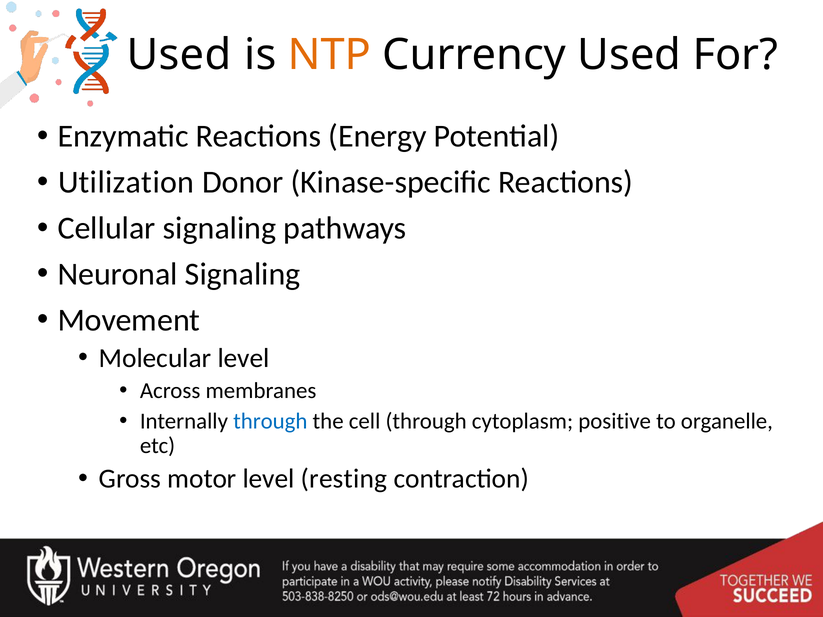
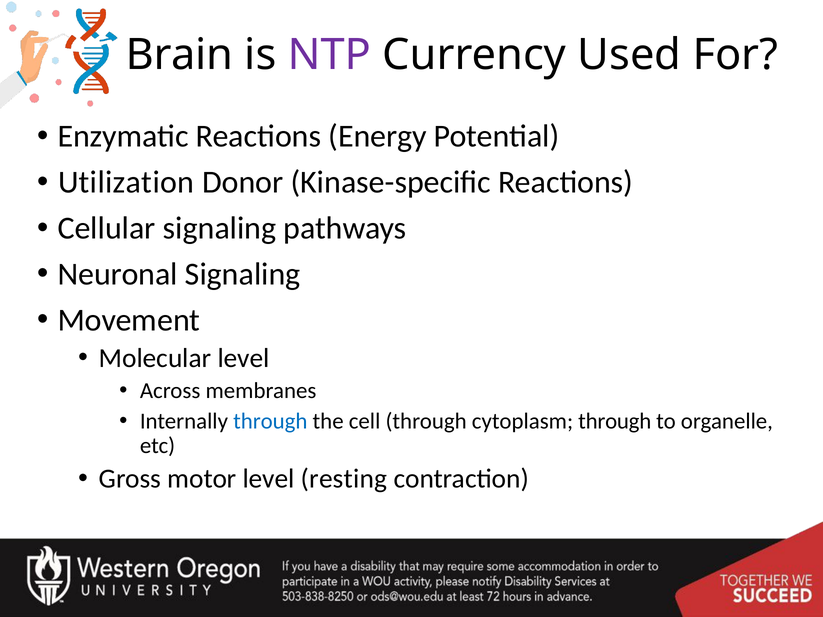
Used: Used -> Brain (179, 55)
NTP colour: orange -> purple (329, 55)
cytoplasm positive: positive -> through (615, 421)
